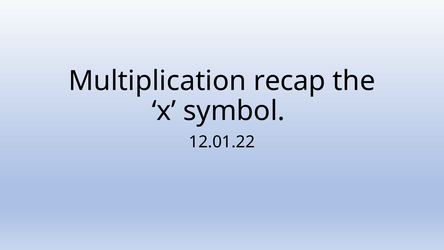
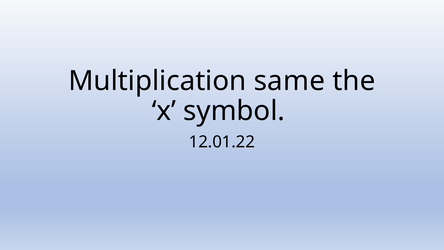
recap: recap -> same (289, 81)
